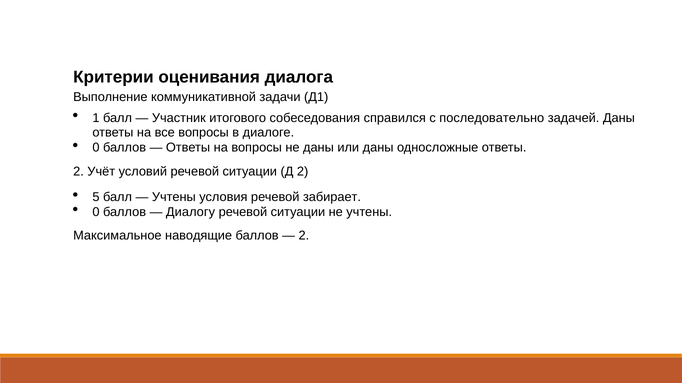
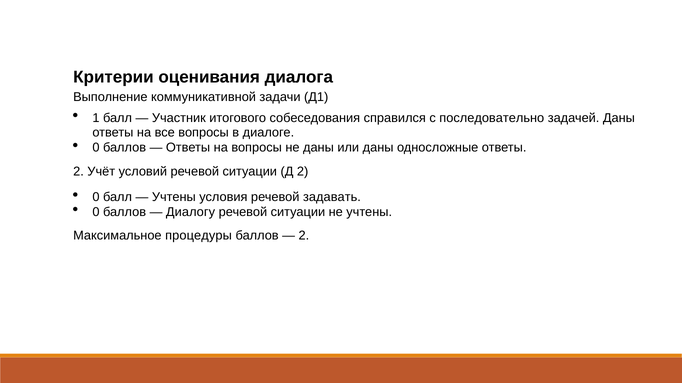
5: 5 -> 0 (96, 197)
забирает: забирает -> задавать (332, 197)
наводящие: наводящие -> процедуры (199, 236)
